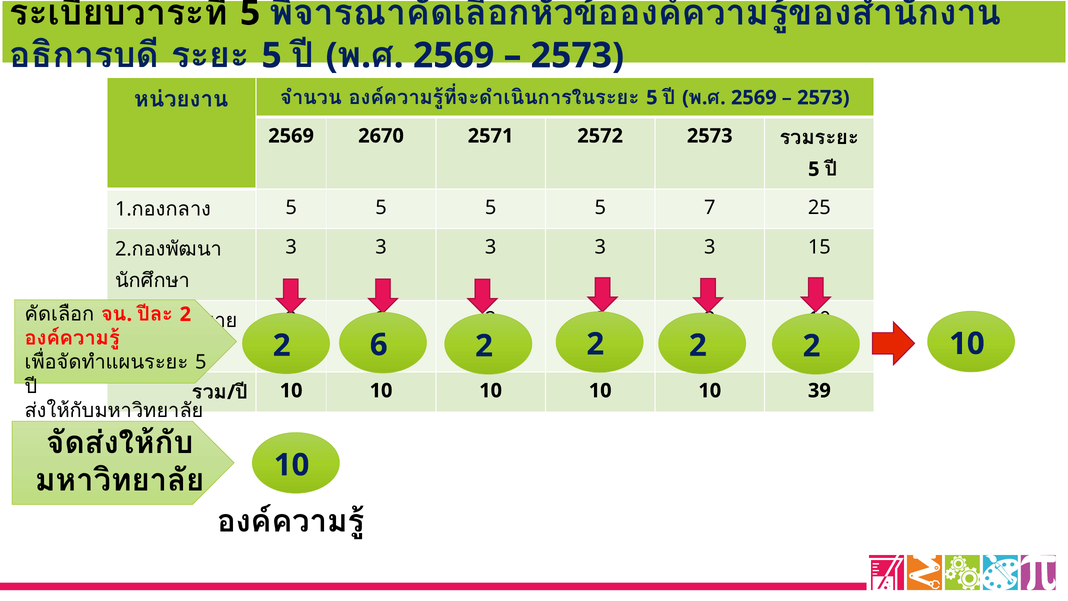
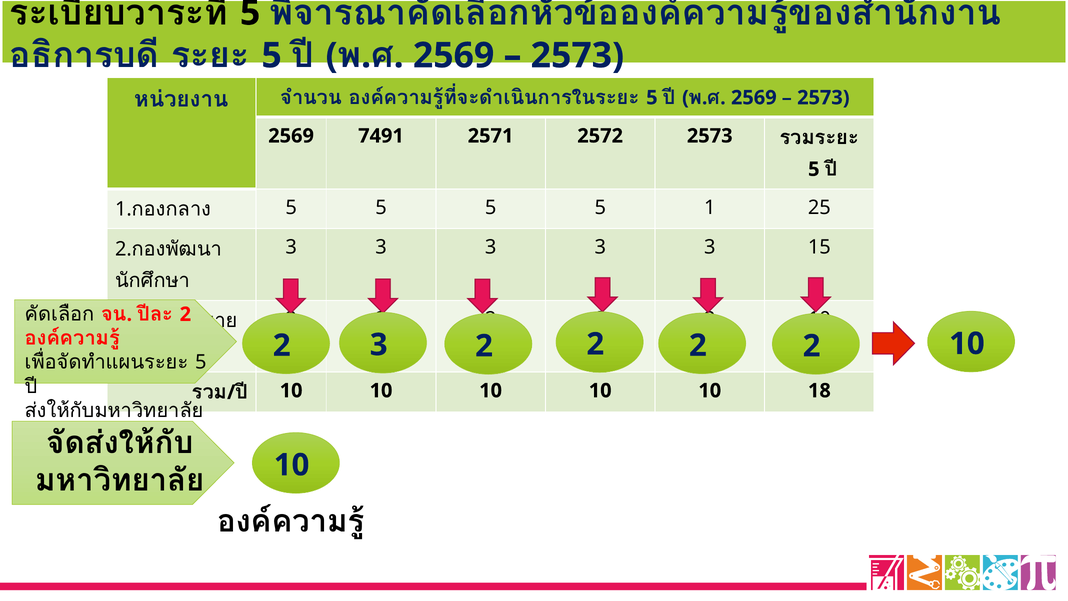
2670: 2670 -> 7491 (381, 136)
7: 7 -> 1 (710, 207)
2 6: 6 -> 3 (379, 345)
39: 39 -> 18 (819, 391)
